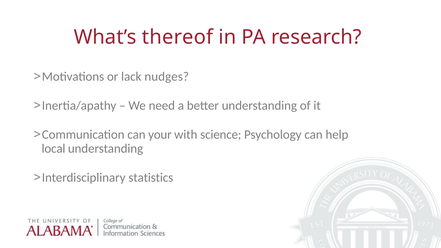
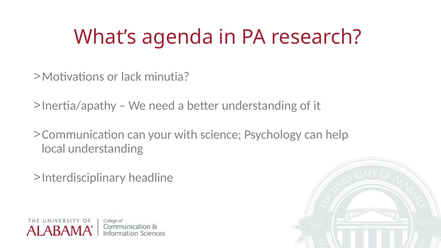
thereof: thereof -> agenda (178, 37)
nudges: nudges -> minutia (167, 77)
statistics: statistics -> headline (151, 178)
